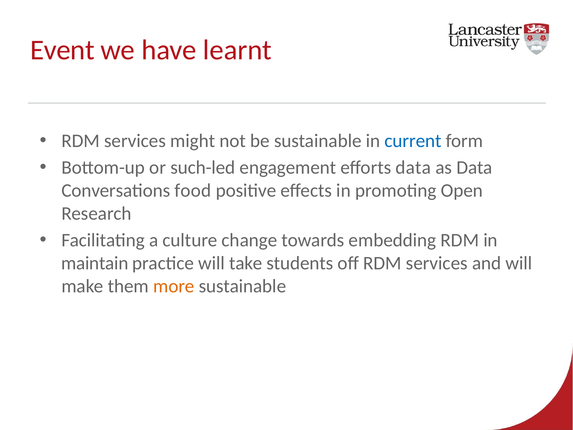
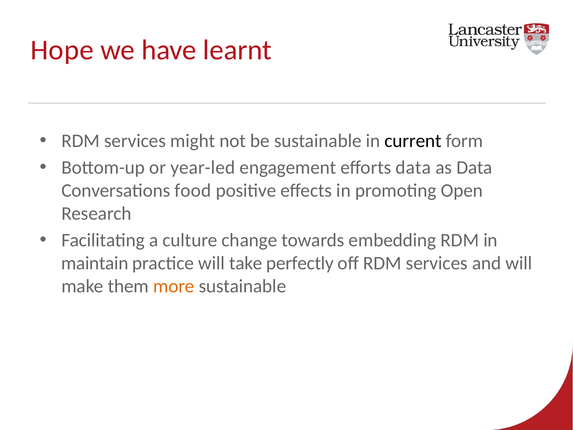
Event: Event -> Hope (62, 50)
current colour: blue -> black (413, 141)
such-led: such-led -> year-led (203, 167)
students: students -> perfectly (300, 263)
